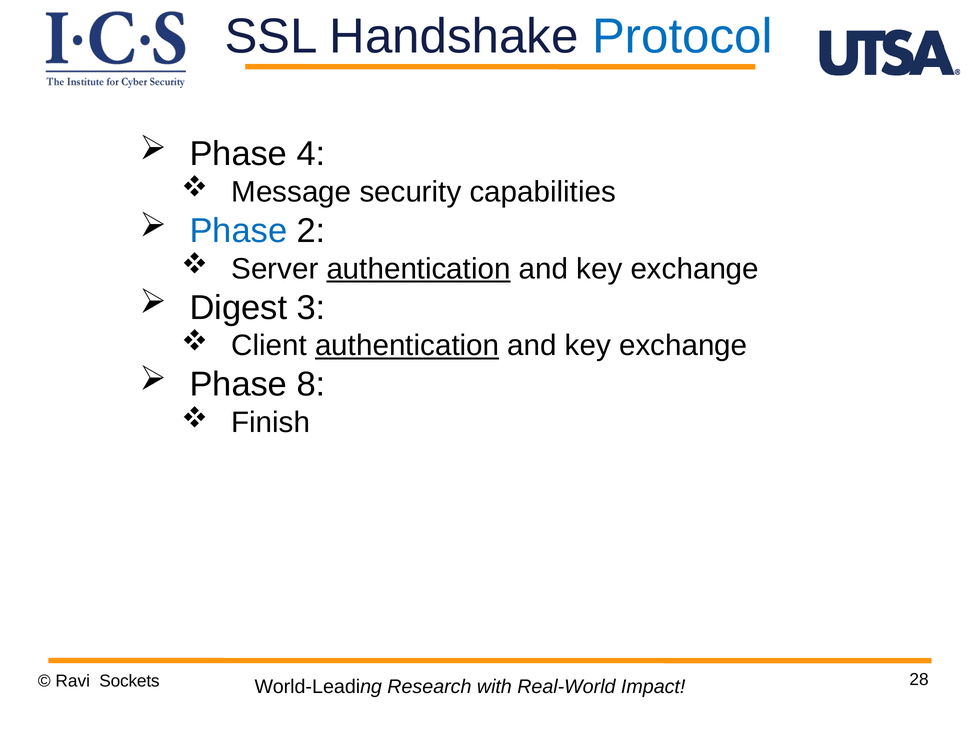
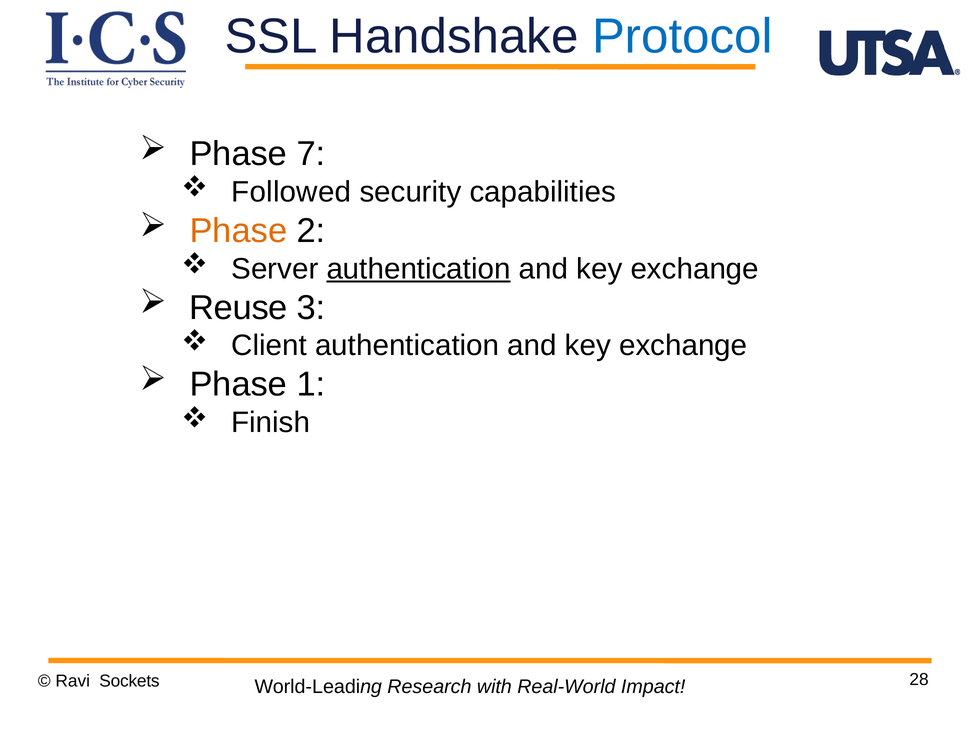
4: 4 -> 7 (311, 154)
Message: Message -> Followed (291, 192)
Phase colour: blue -> orange (238, 231)
Digest: Digest -> Reuse (239, 308)
authentication underline: present -> none (407, 346)
8: 8 -> 1 (311, 385)
